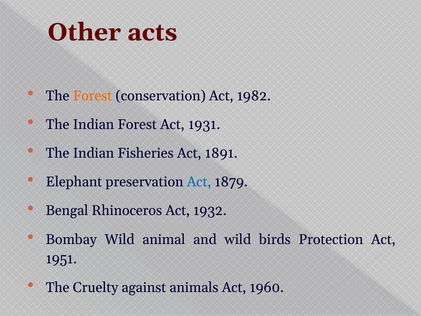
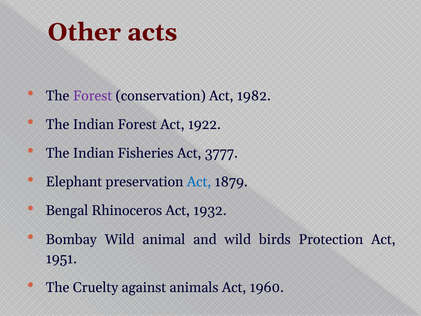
Forest colour: orange -> purple (93, 96)
1931: 1931 -> 1922 (204, 124)
1891: 1891 -> 3777 (221, 153)
